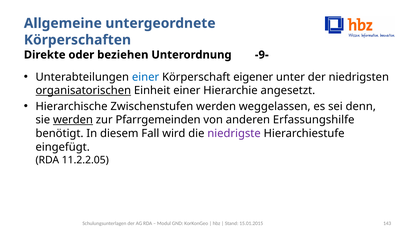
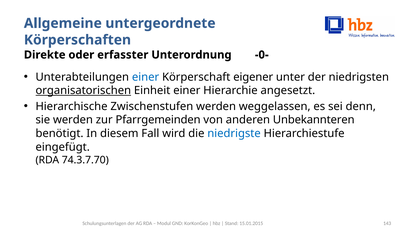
beziehen: beziehen -> erfasster (123, 55)
-9-: -9- -> -0- (262, 55)
werden underline: present -> none (73, 120)
Erfassungshilfe: Erfassungshilfe -> Unbekannteren (314, 120)
niedrigste colour: purple -> blue (234, 133)
11.2.2.05: 11.2.2.05 -> 74.3.7.70 (85, 160)
